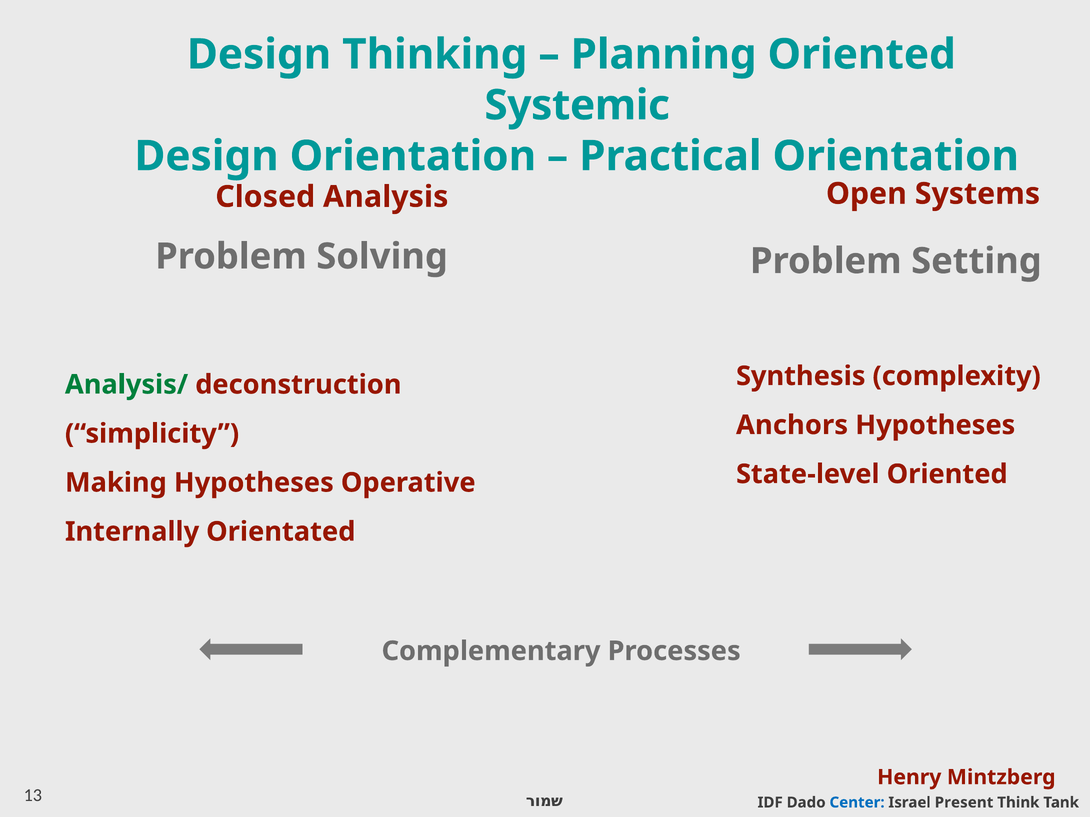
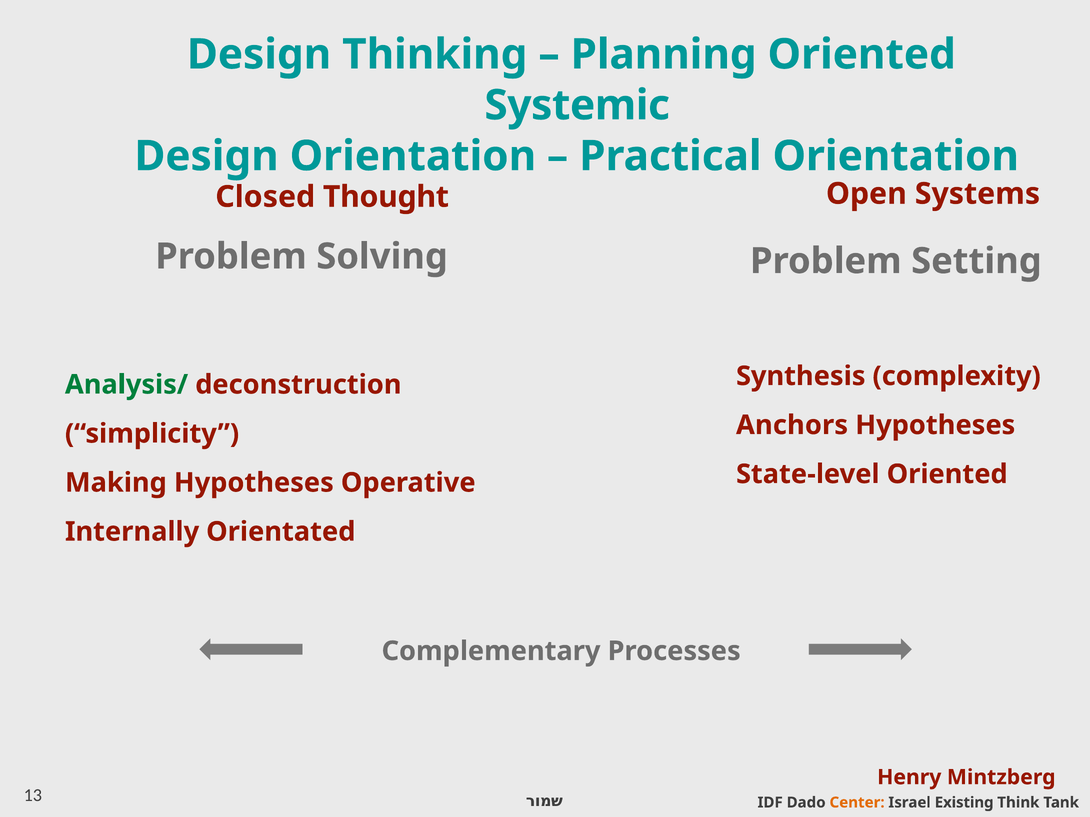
Analysis: Analysis -> Thought (386, 197)
Center colour: blue -> orange (857, 803)
Present: Present -> Existing (964, 803)
